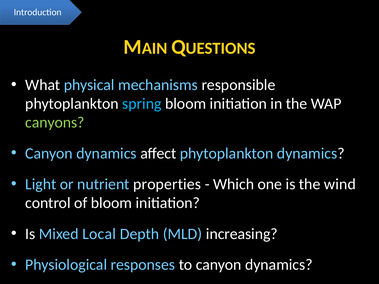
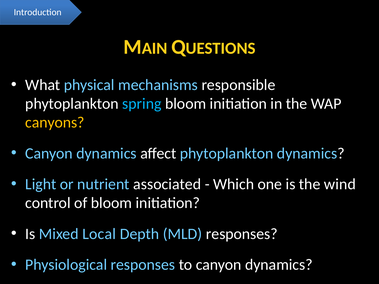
canyons colour: light green -> yellow (55, 123)
properties: properties -> associated (167, 184)
MLD increasing: increasing -> responses (242, 234)
